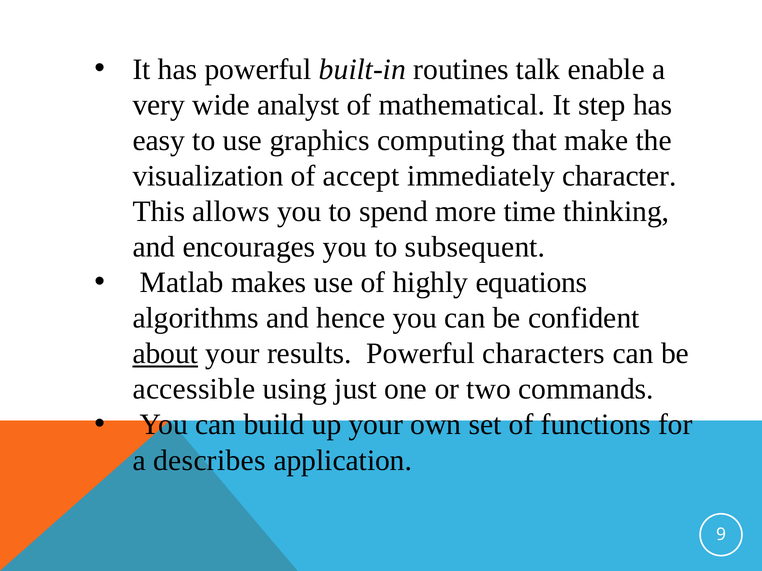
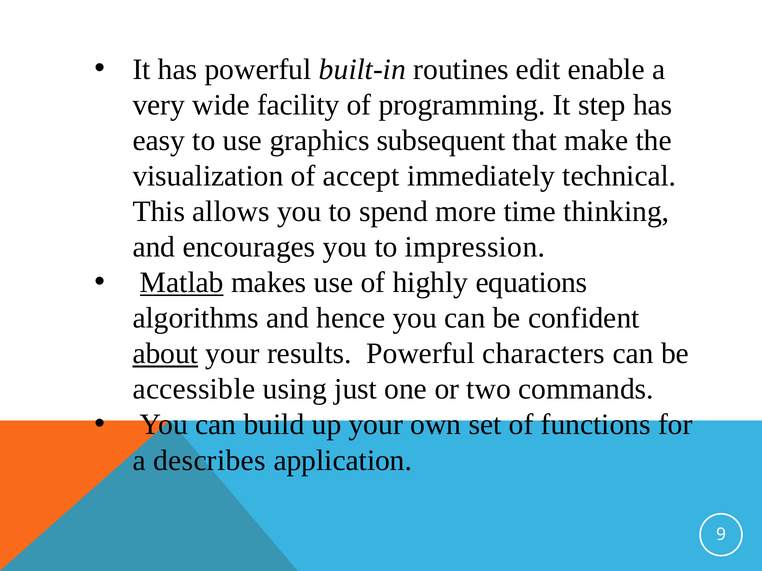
talk: talk -> edit (538, 69)
analyst: analyst -> facility (298, 105)
mathematical: mathematical -> programming (462, 105)
computing: computing -> subsequent (441, 140)
character: character -> technical (619, 176)
subsequent: subsequent -> impression (475, 247)
Matlab underline: none -> present (182, 283)
